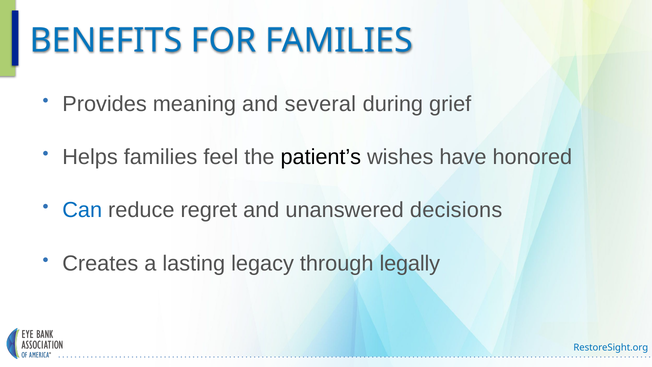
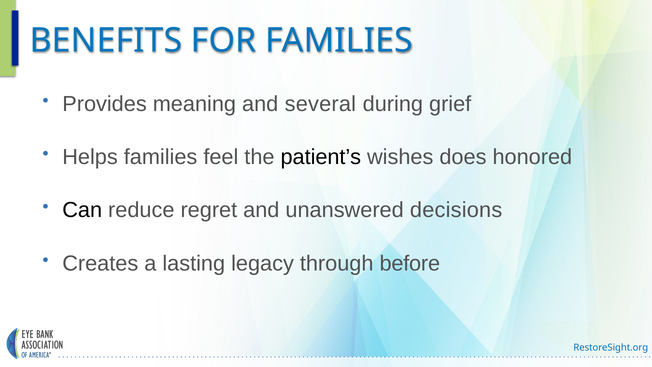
have: have -> does (463, 157)
Can colour: blue -> black (82, 210)
legally: legally -> before (410, 263)
